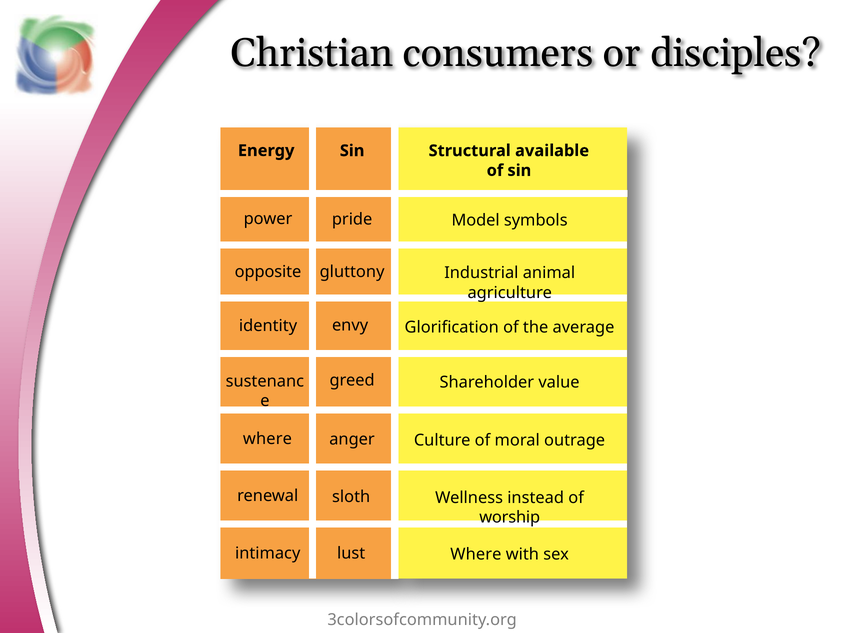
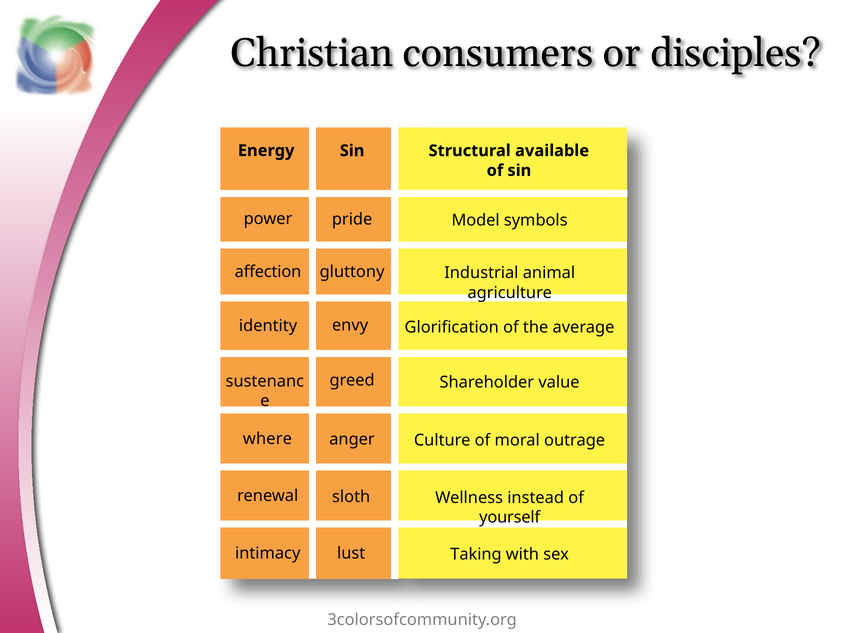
opposite: opposite -> affection (268, 272)
worship: worship -> yourself (510, 517)
Where: Where -> Taking (476, 554)
